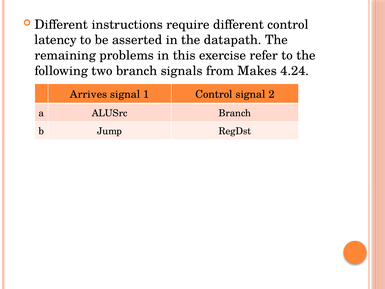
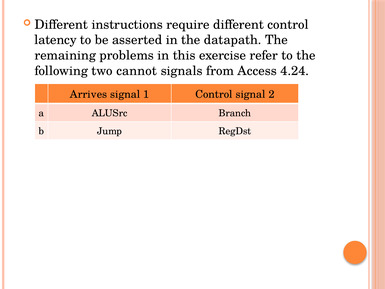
two branch: branch -> cannot (137, 71)
Makes: Makes -> Access (257, 71)
